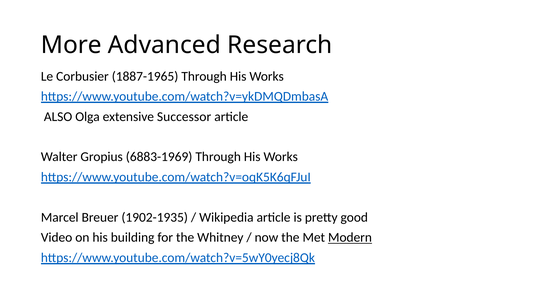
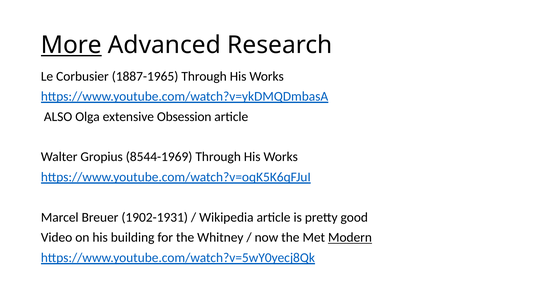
More underline: none -> present (71, 45)
Successor: Successor -> Obsession (184, 117)
6883-1969: 6883-1969 -> 8544-1969 (159, 157)
1902-1935: 1902-1935 -> 1902-1931 (155, 217)
